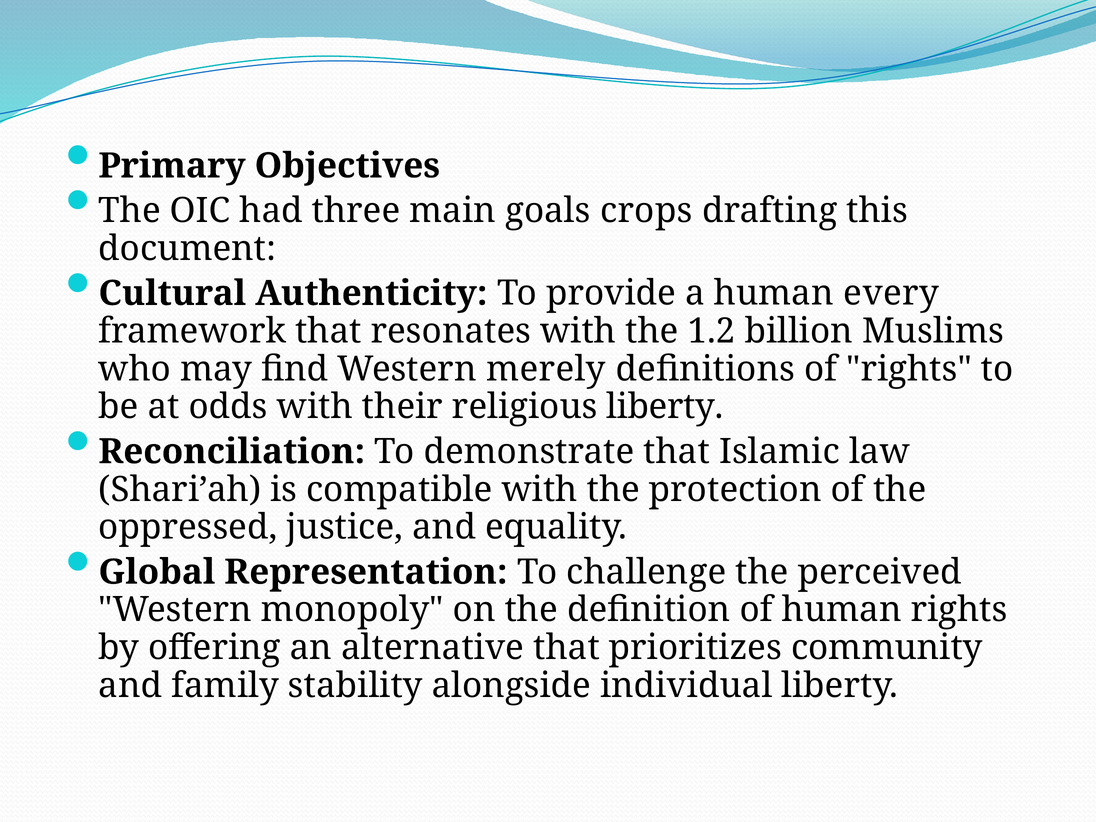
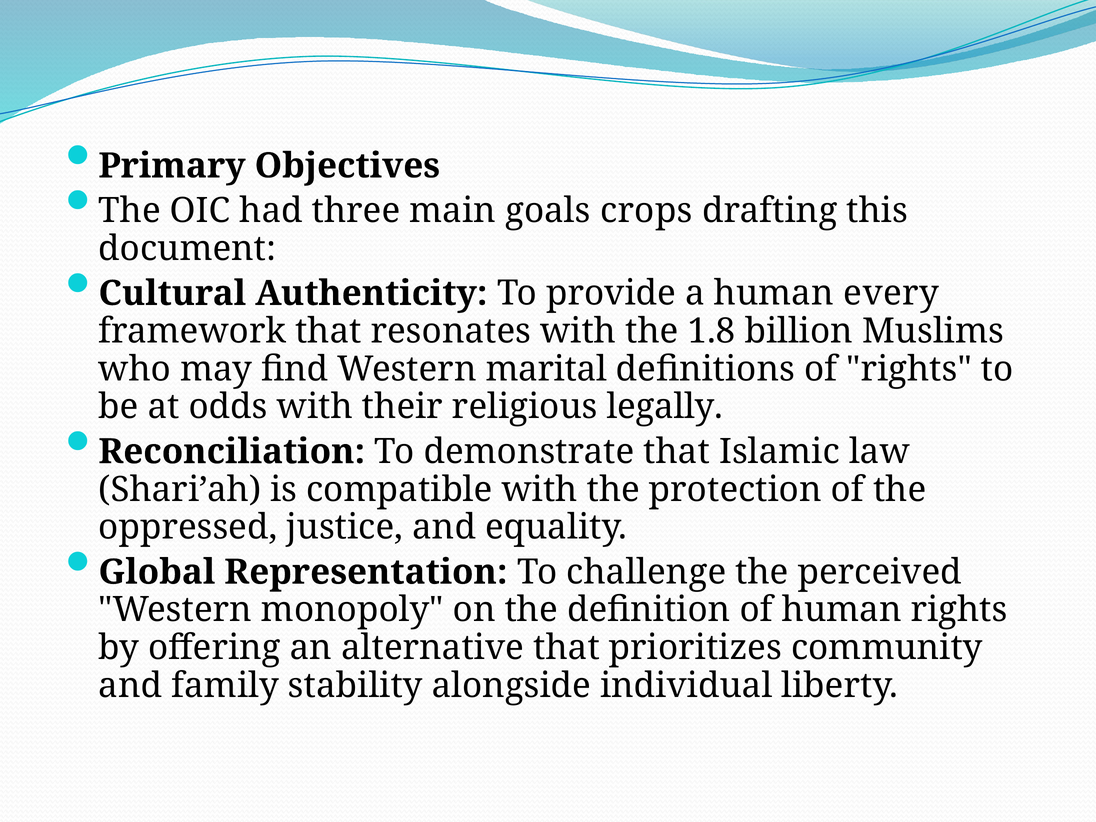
1.2: 1.2 -> 1.8 (712, 331)
merely: merely -> marital (546, 369)
religious liberty: liberty -> legally (665, 407)
